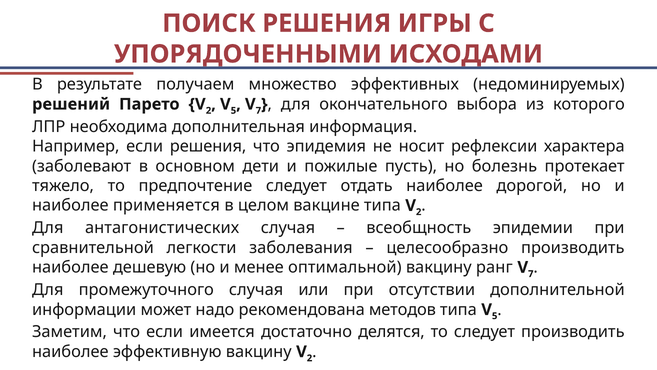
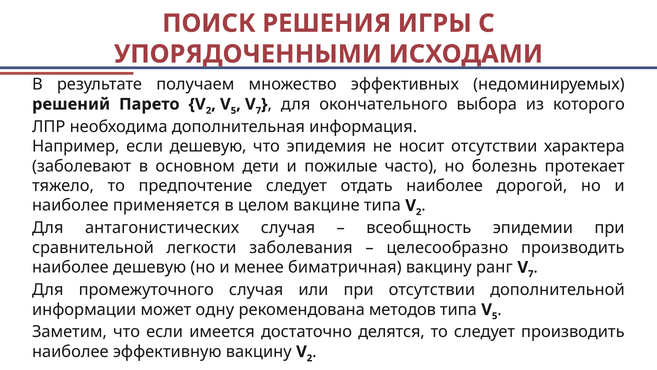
если решения: решения -> дешевую (208, 146)
носит рефлексии: рефлексии -> отсутствии (494, 146)
пусть: пусть -> часто (411, 166)
оптимальной: оптимальной -> биматричная (345, 267)
надо: надо -> одну (215, 309)
